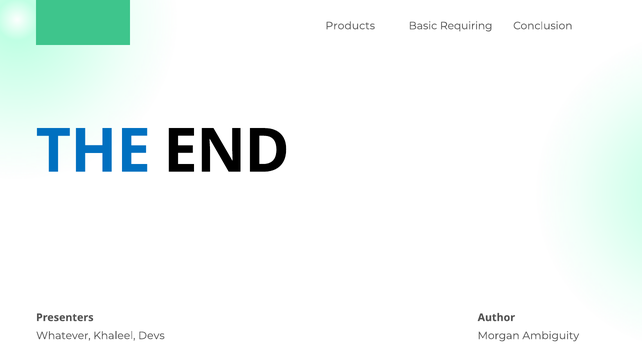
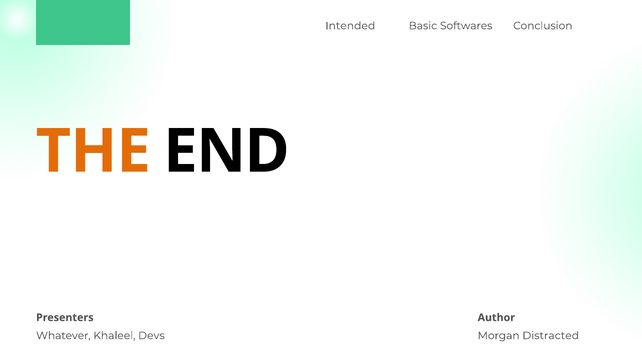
Products: Products -> Intended (350, 26)
Requiring: Requiring -> Softwares (466, 26)
THE colour: blue -> orange (93, 152)
Ambiguity: Ambiguity -> Distracted (551, 336)
